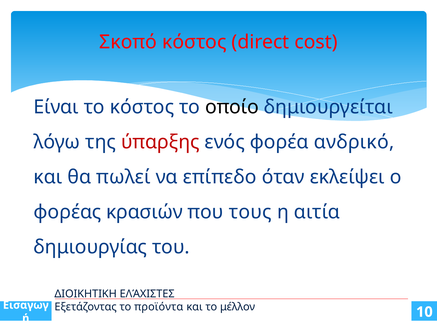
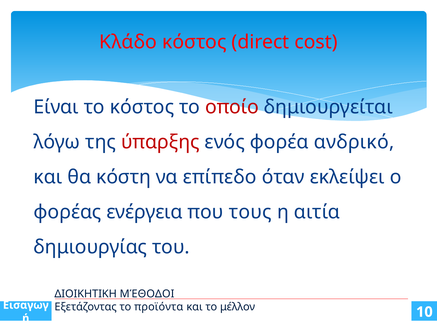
Σκοπό: Σκοπό -> Κλάδο (128, 42)
οποίο colour: black -> red (232, 107)
πωλεί: πωλεί -> κόστη (124, 177)
κρασιών: κρασιών -> ενέργεια (145, 212)
ΕΛΆΧΙΣΤΕΣ: ΕΛΆΧΙΣΤΕΣ -> ΜΈΘΟΔΟΙ (147, 294)
